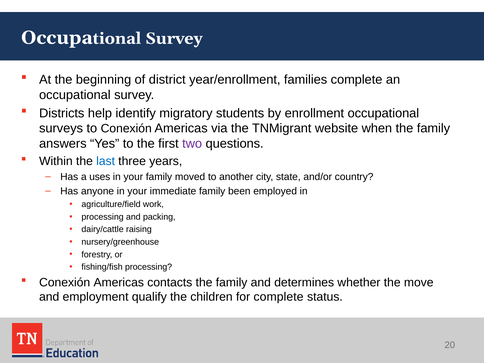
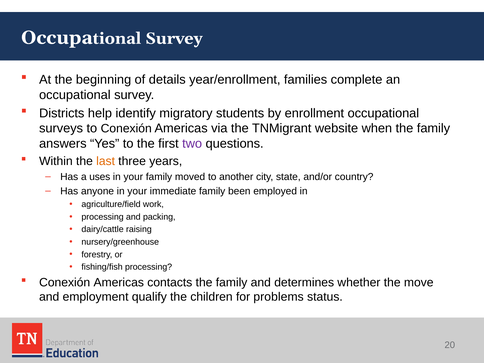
district: district -> details (167, 80)
last colour: blue -> orange (106, 161)
for complete: complete -> problems (279, 297)
